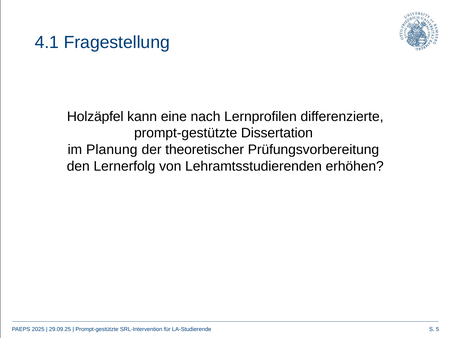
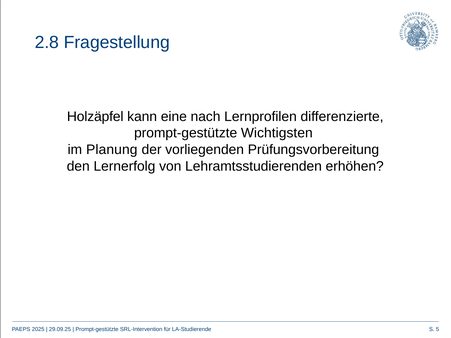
4.1: 4.1 -> 2.8 (47, 42)
Dissertation: Dissertation -> Wichtigsten (277, 133)
theoretischer: theoretischer -> vorliegenden (205, 150)
